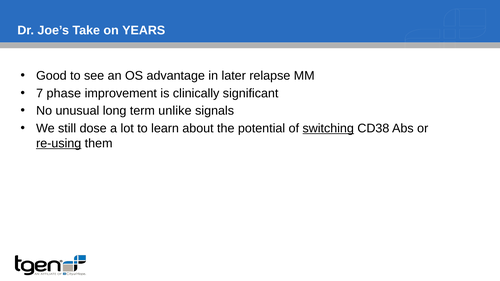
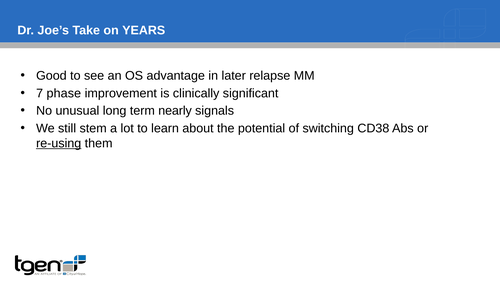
unlike: unlike -> nearly (175, 111)
dose: dose -> stem (93, 128)
switching underline: present -> none (328, 128)
